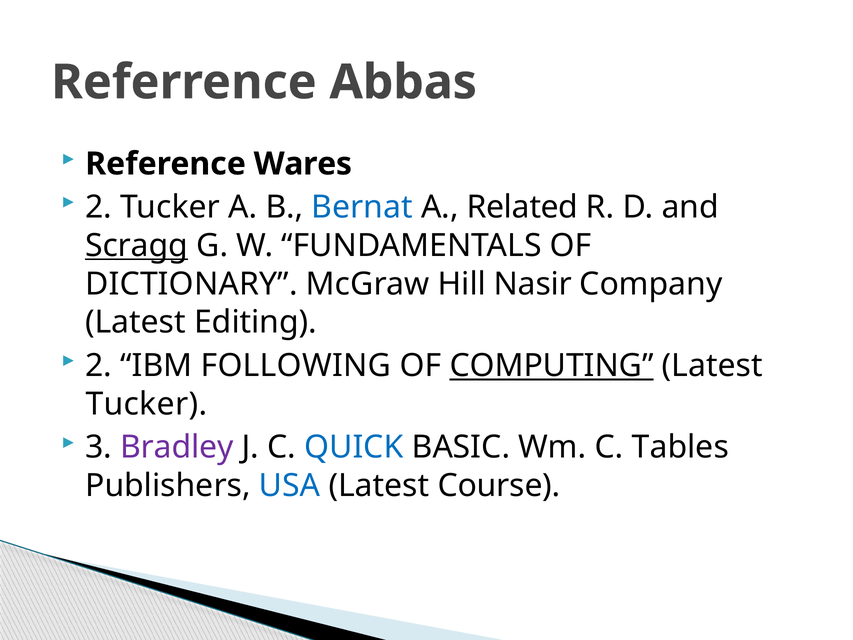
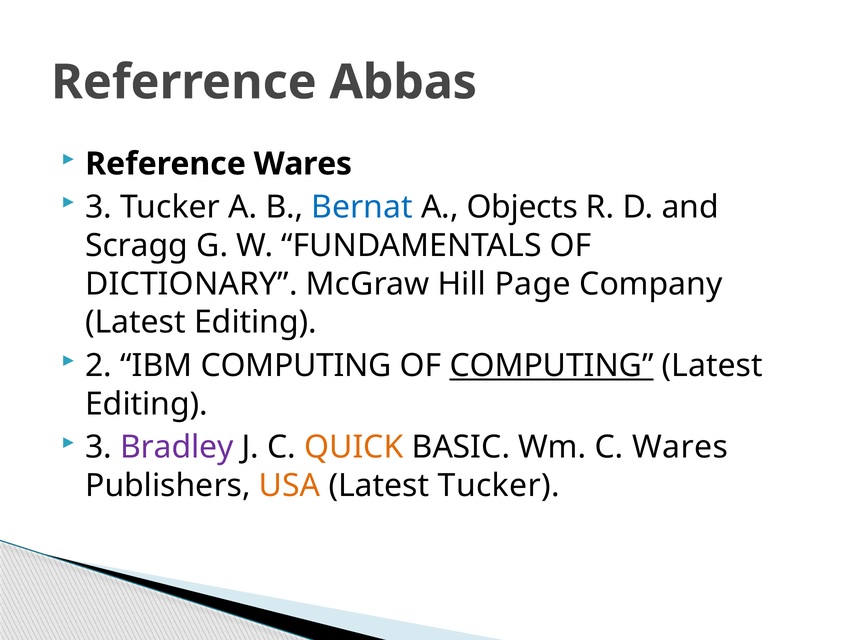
2: 2 -> 3 (99, 207)
Related: Related -> Objects (522, 207)
Scragg underline: present -> none (137, 245)
Nasir: Nasir -> Page (533, 284)
IBM FOLLOWING: FOLLOWING -> COMPUTING (296, 365)
Tucker: Tucker -> Editing (147, 404)
QUICK colour: blue -> orange (354, 447)
C Tables: Tables -> Wares (680, 447)
USA colour: blue -> orange (290, 485)
Latest Course: Course -> Tucker (499, 485)
